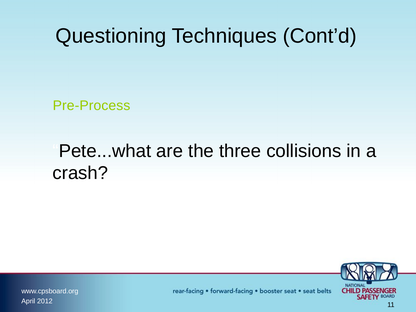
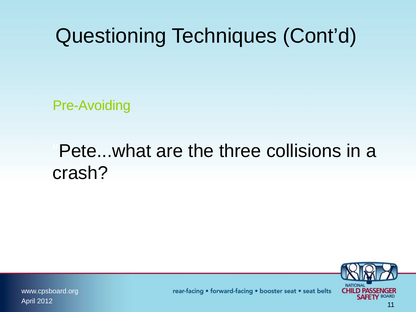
Pre-Process: Pre-Process -> Pre-Avoiding (92, 106)
